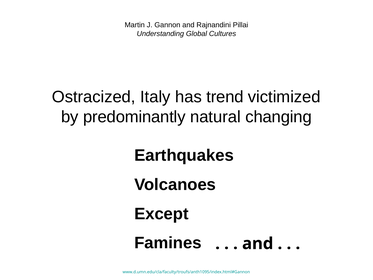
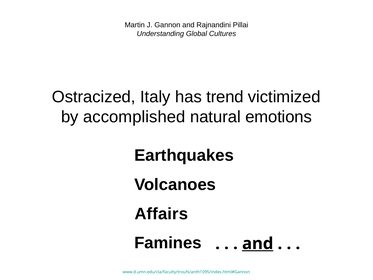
predominantly: predominantly -> accomplished (134, 117)
changing: changing -> emotions (279, 117)
Except: Except -> Affairs (161, 214)
and underline: none -> present (258, 243)
